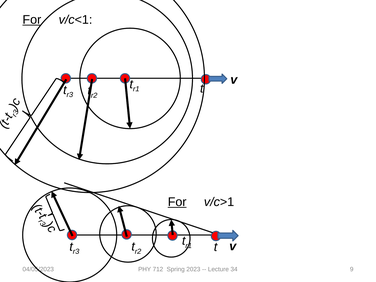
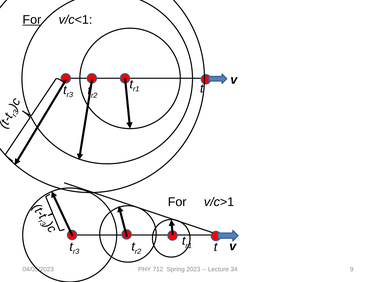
For underline: present -> none (177, 202)
